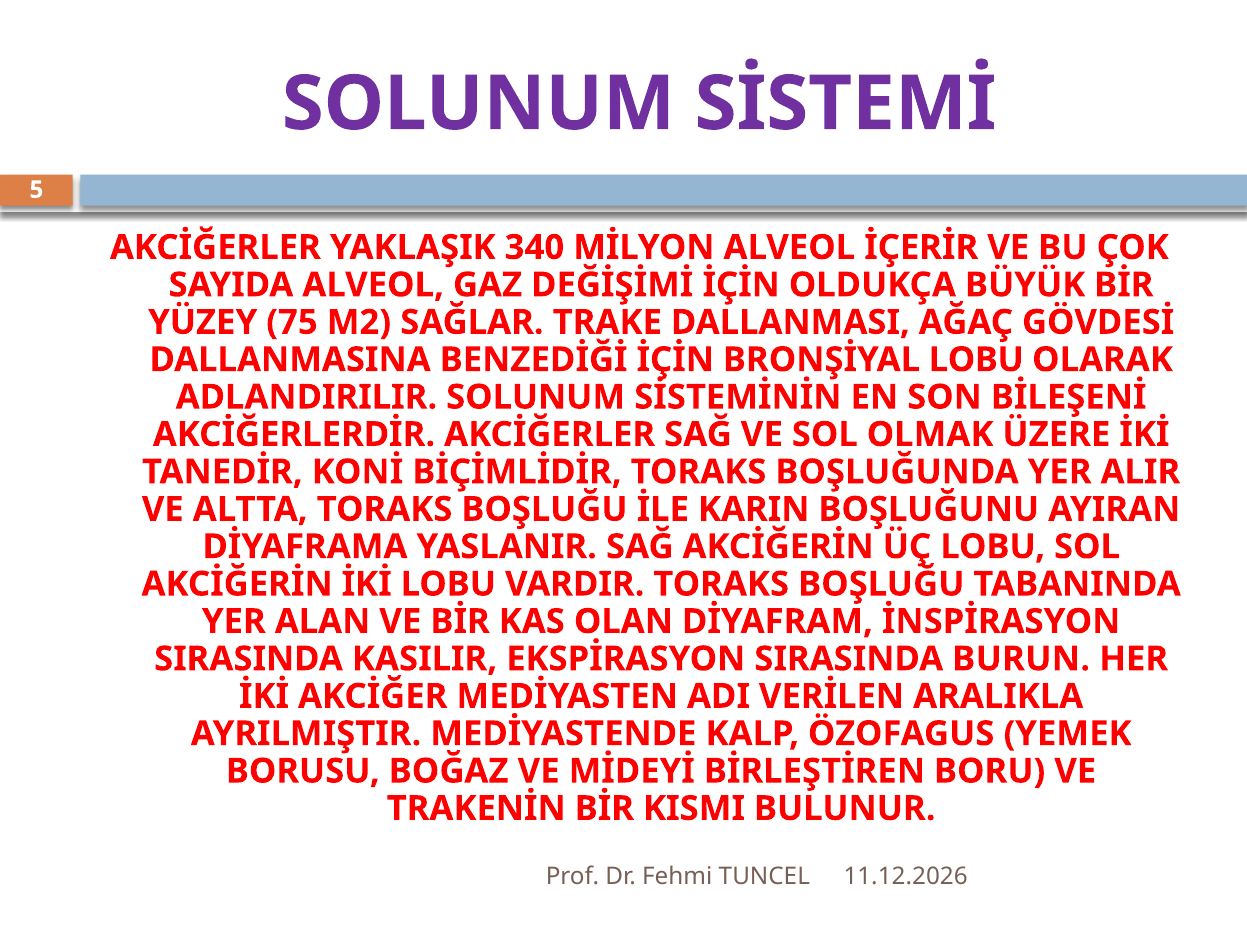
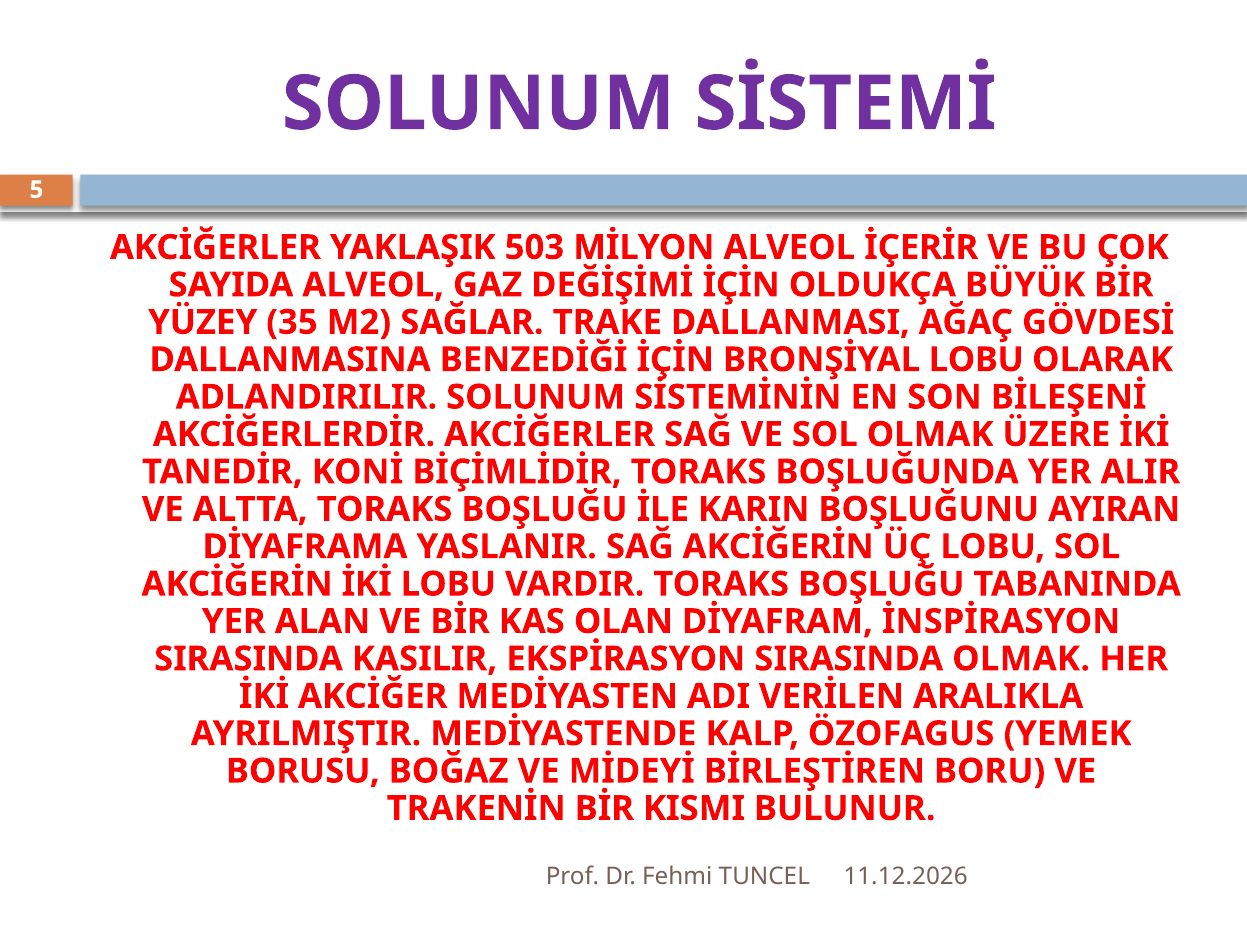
340: 340 -> 503 (534, 248)
75: 75 -> 35 (292, 322)
SIRASINDA BURUN: BURUN -> OLMAK (1021, 659)
